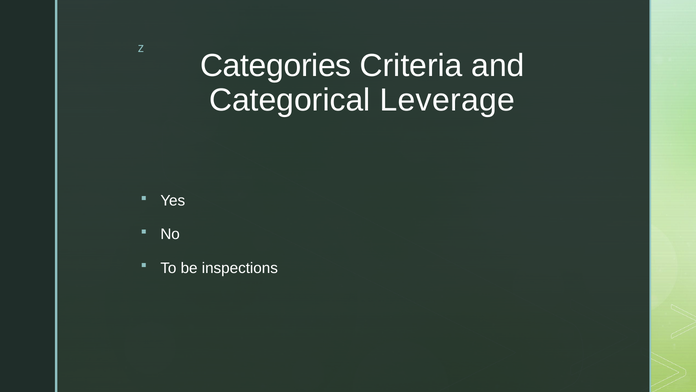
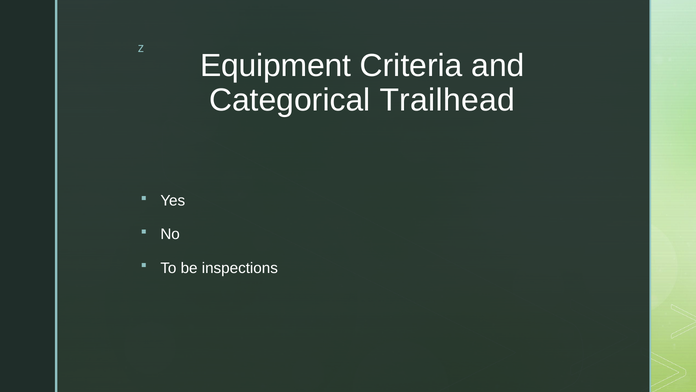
Categories: Categories -> Equipment (276, 66)
Leverage: Leverage -> Trailhead (447, 100)
